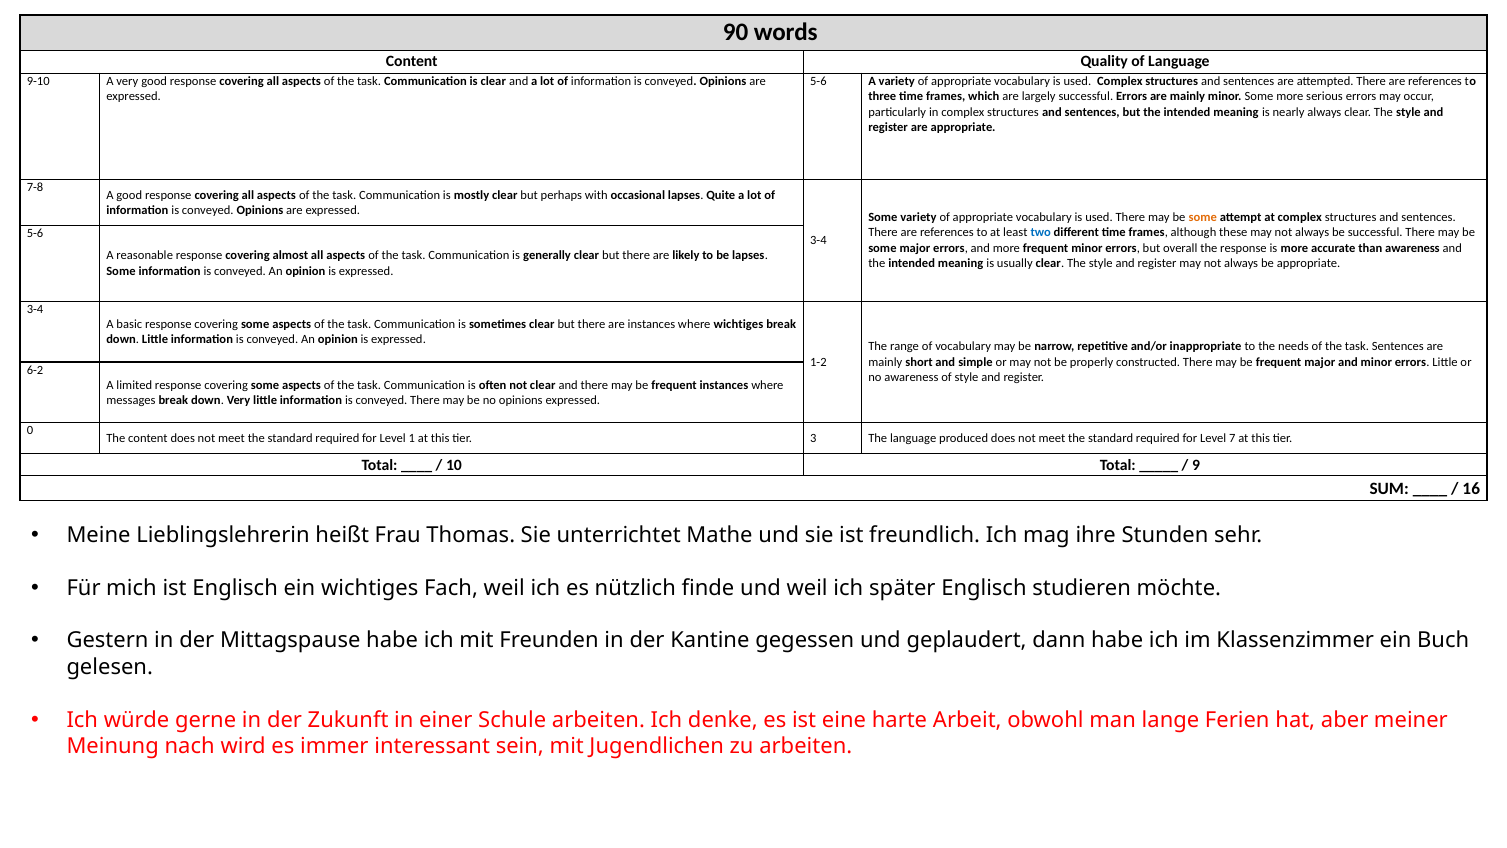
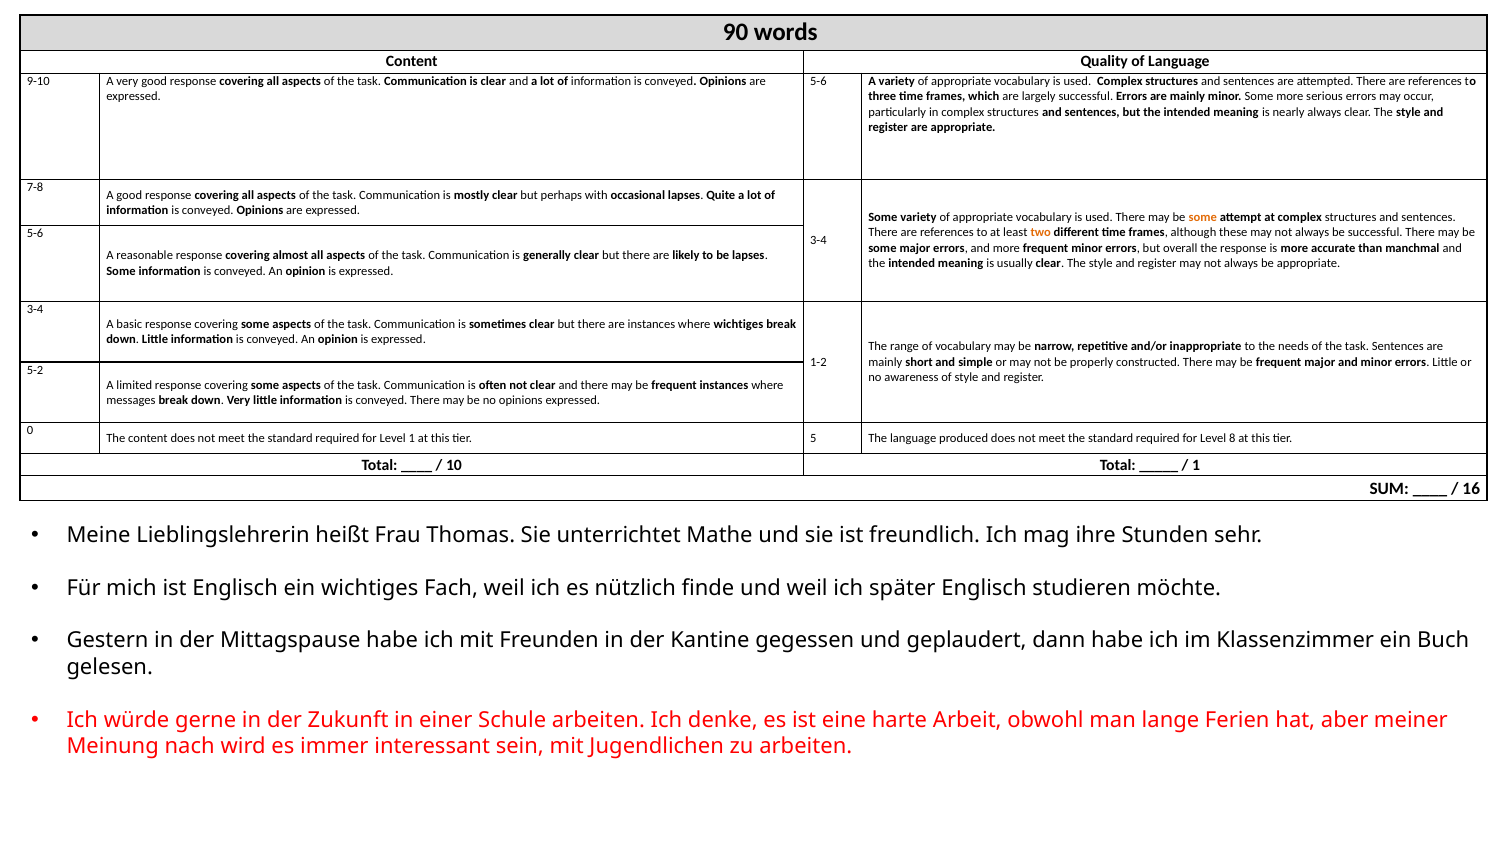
two colour: blue -> orange (1041, 233)
than awareness: awareness -> manchmal (1412, 248)
6-2: 6-2 -> 5-2 (35, 370)
3: 3 -> 5 (813, 438)
7: 7 -> 8 (1232, 438)
9: 9 -> 1 (1196, 465)
